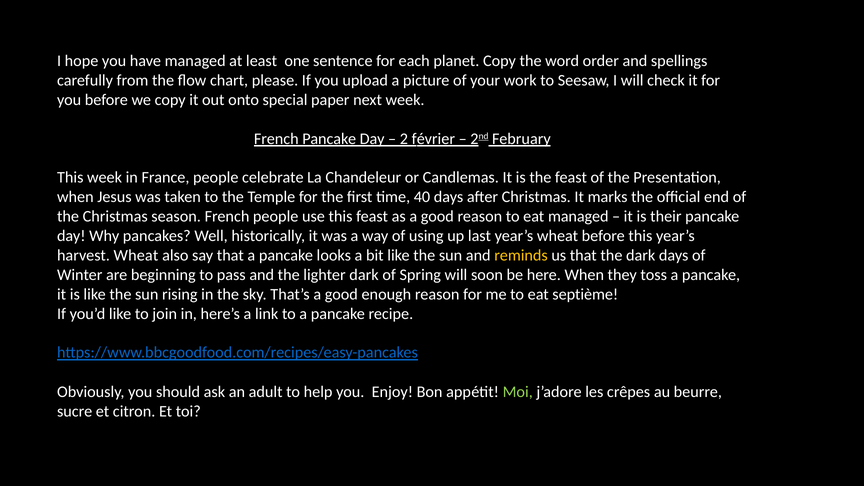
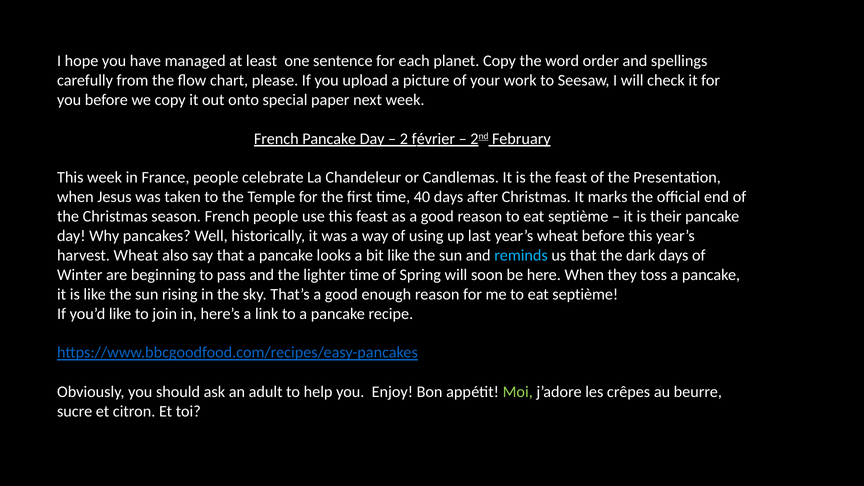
reason to eat managed: managed -> septième (578, 217)
reminds colour: yellow -> light blue (521, 255)
lighter dark: dark -> time (364, 275)
